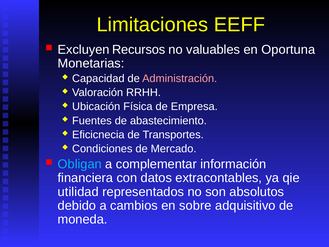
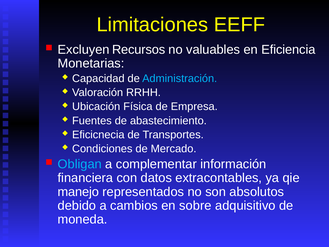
Oportuna: Oportuna -> Eficiencia (288, 50)
Administración colour: pink -> light blue (180, 78)
utilidad: utilidad -> manejo (78, 192)
